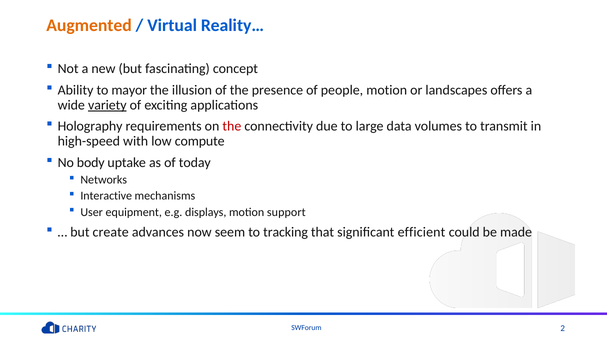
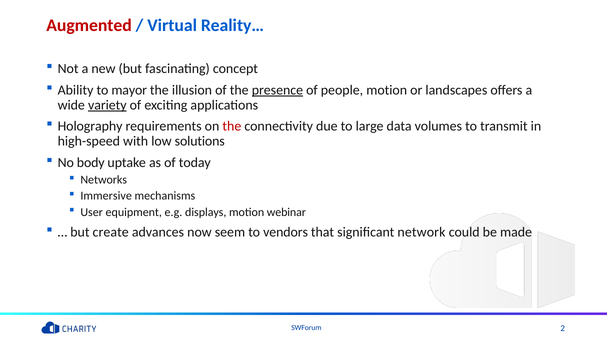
Augmented colour: orange -> red (89, 25)
presence underline: none -> present (277, 90)
compute: compute -> solutions (200, 142)
Interactive: Interactive -> Immersive (106, 196)
support: support -> webinar (286, 212)
tracking: tracking -> vendors (286, 233)
efficient: efficient -> network (421, 233)
